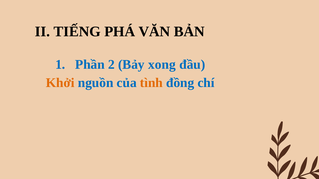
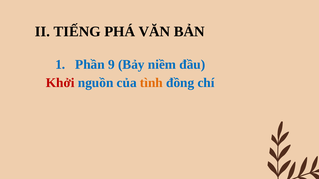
2: 2 -> 9 (111, 65)
xong: xong -> niềm (162, 65)
Khởi colour: orange -> red (60, 83)
